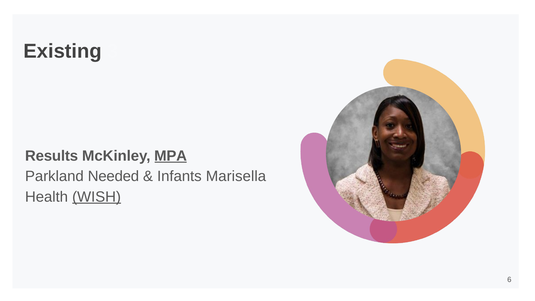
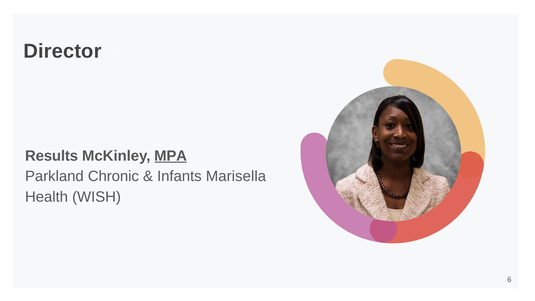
Existing: Existing -> Director (63, 51)
Needed: Needed -> Chronic (113, 176)
WISH underline: present -> none (97, 197)
